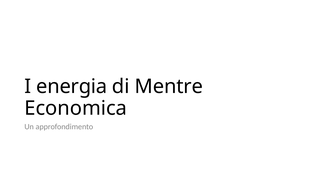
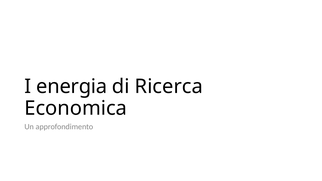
Mentre: Mentre -> Ricerca (169, 87)
